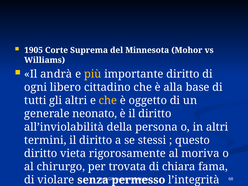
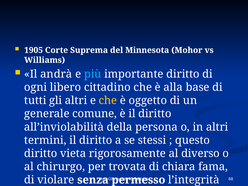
più colour: yellow -> light blue (93, 74)
neonato: neonato -> comune (95, 114)
moriva: moriva -> diverso (200, 153)
